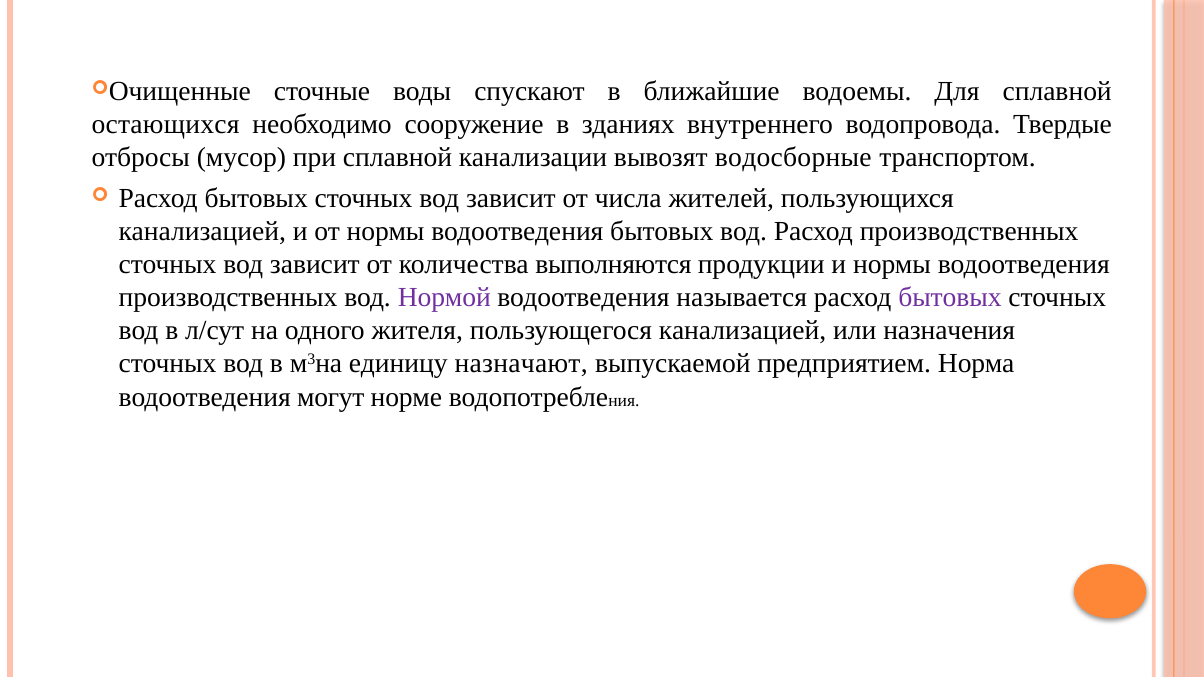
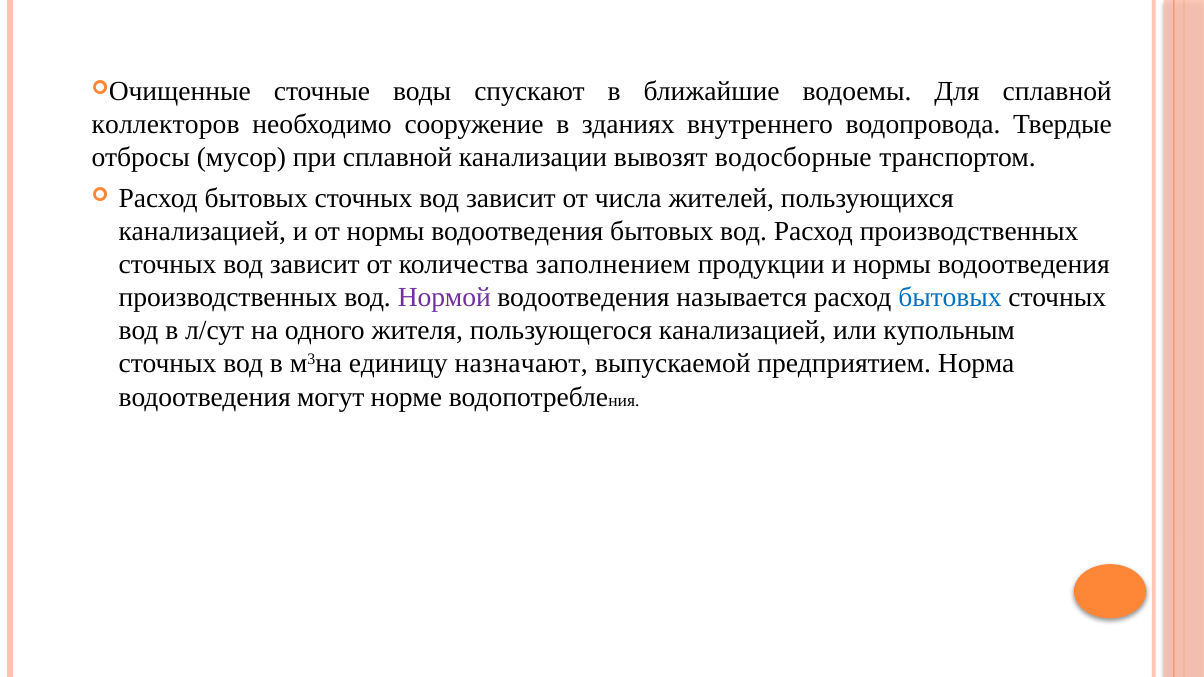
остающихся: остающихся -> коллекторов (166, 125)
выполняются: выполняются -> заполнением (613, 265)
бытовых colour: purple -> blue (950, 298)
назначения: назначения -> купольным (949, 331)
